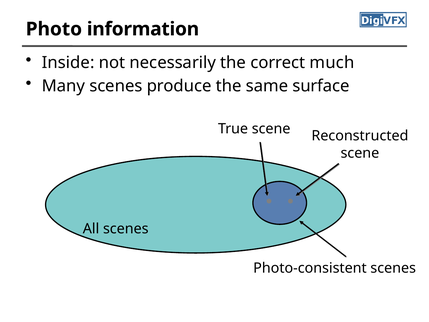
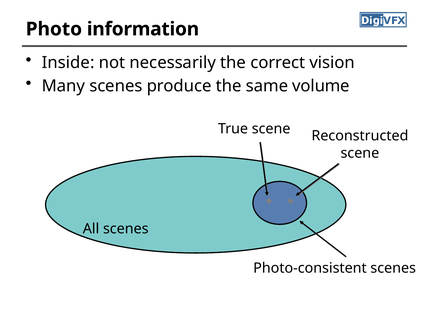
much: much -> vision (332, 63)
surface: surface -> volume (321, 86)
